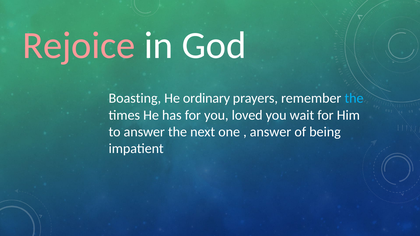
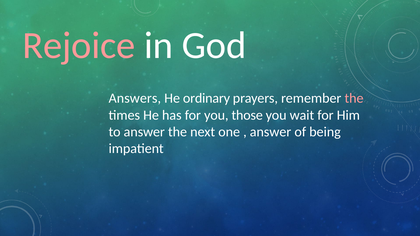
Boasting: Boasting -> Answers (135, 98)
the colour: light blue -> pink (354, 98)
loved: loved -> those (247, 115)
